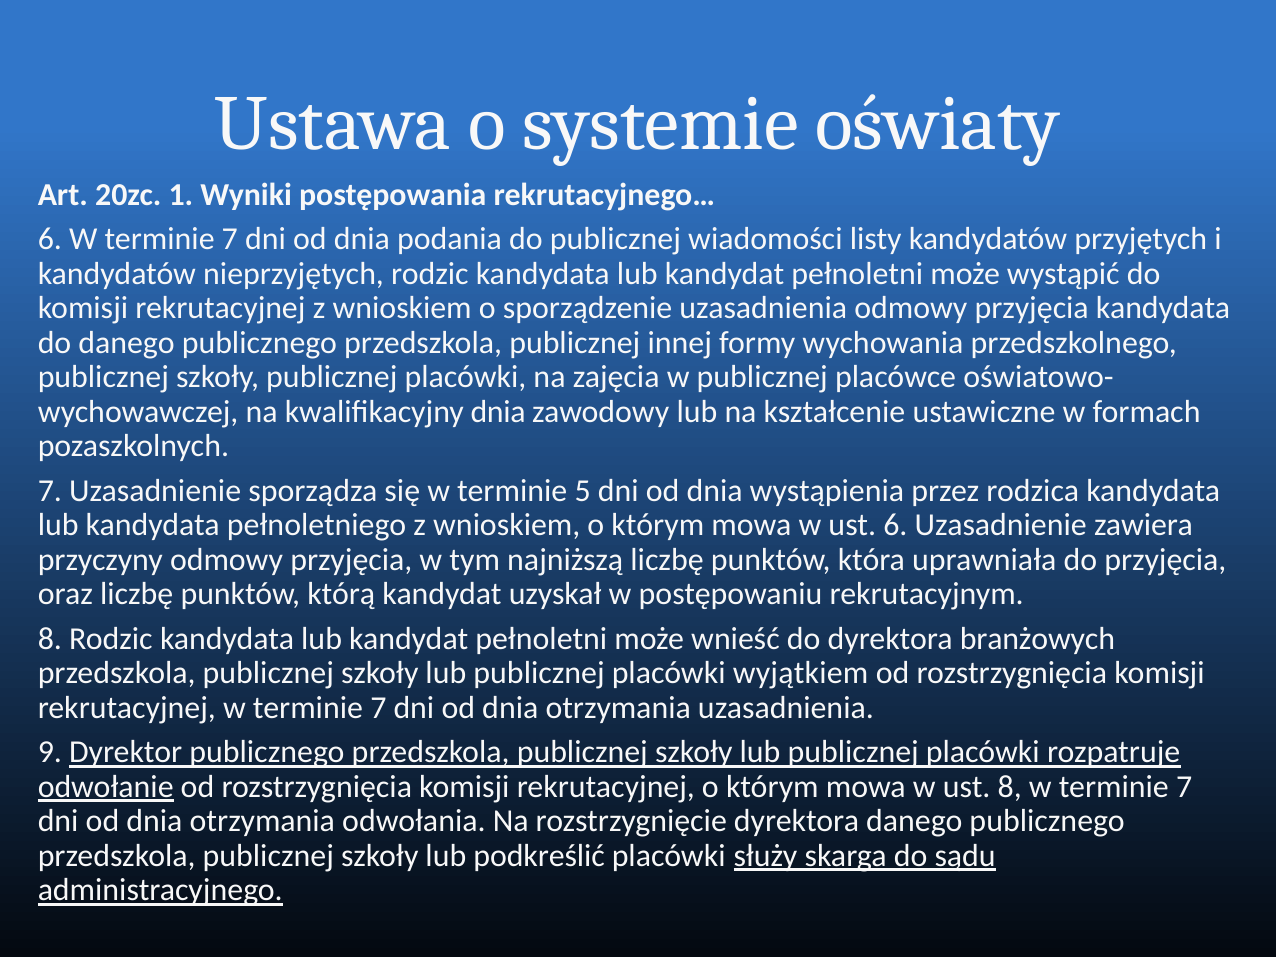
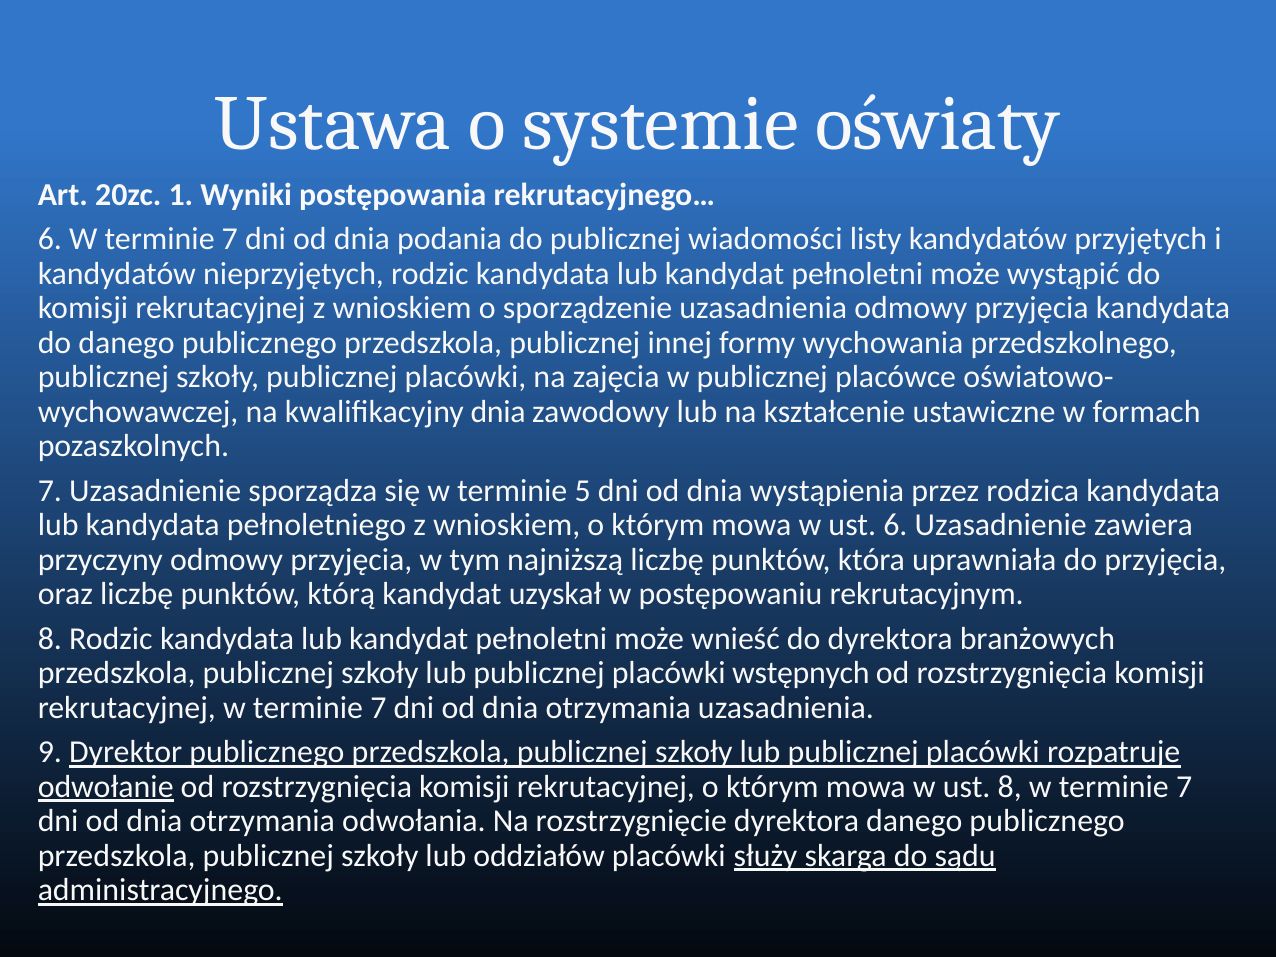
wyjątkiem: wyjątkiem -> wstępnych (801, 673)
podkreślić: podkreślić -> oddziałów (539, 856)
